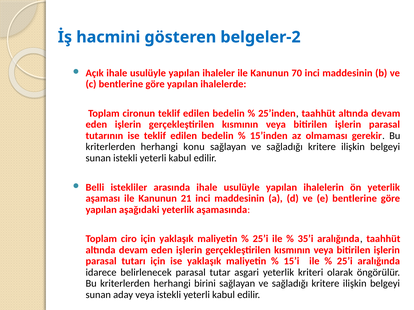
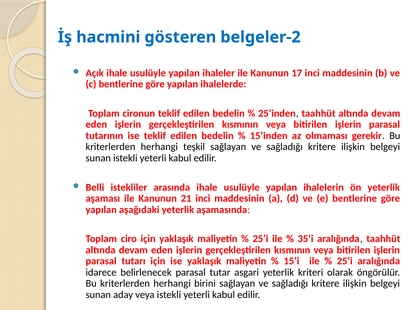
70: 70 -> 17 (297, 73)
konu: konu -> teşkil (194, 147)
